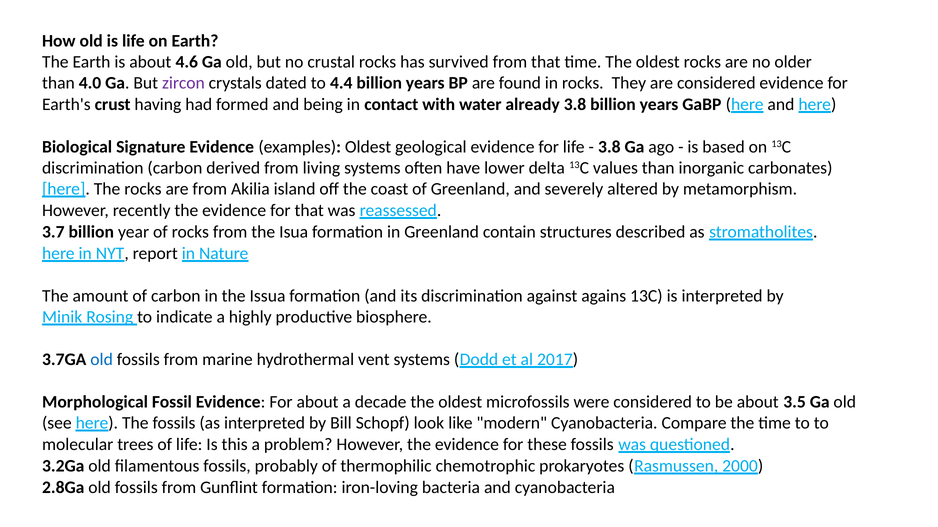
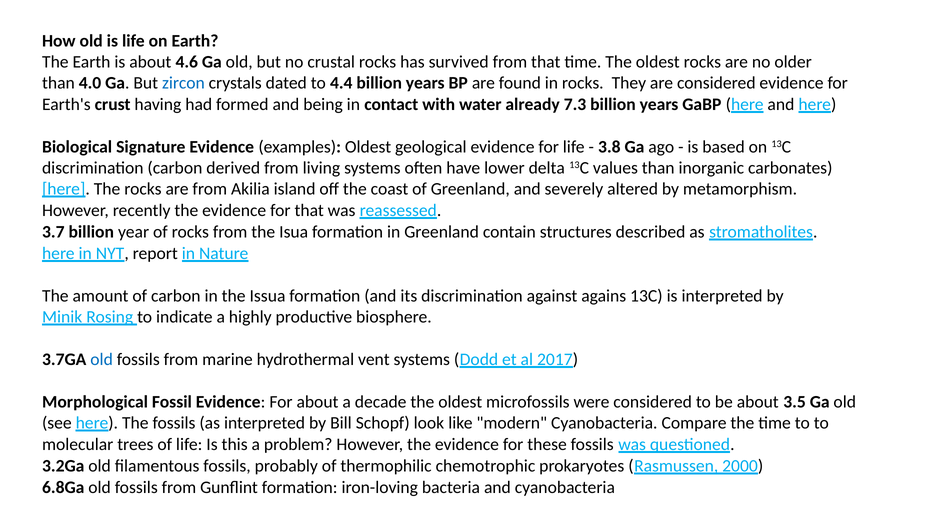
zircon colour: purple -> blue (183, 83)
already 3.8: 3.8 -> 7.3 (575, 104)
2.8Ga: 2.8Ga -> 6.8Ga (63, 488)
